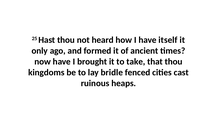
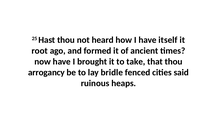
only: only -> root (40, 51)
kingdoms: kingdoms -> arrogancy (46, 73)
cast: cast -> said (181, 73)
